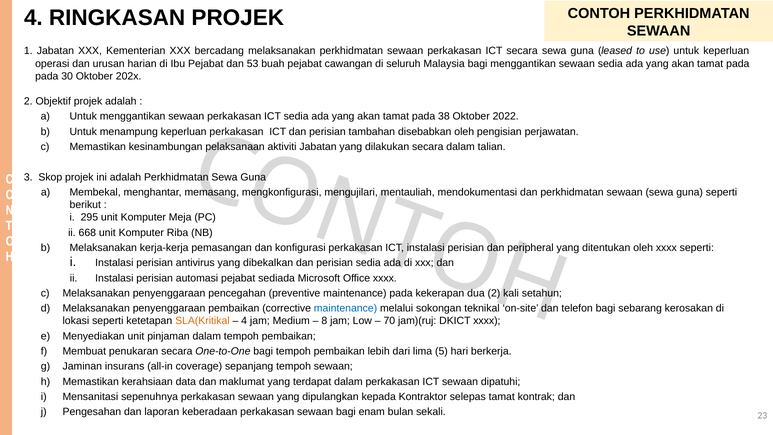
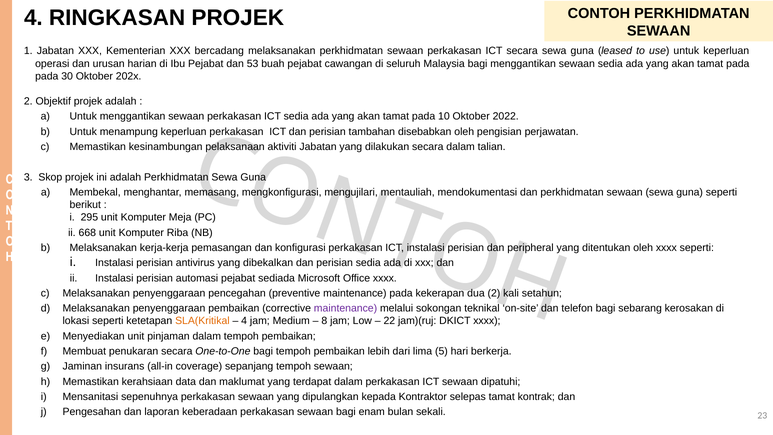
38: 38 -> 10 (444, 116)
maintenance colour: blue -> purple (346, 308)
70: 70 -> 22 (389, 321)
